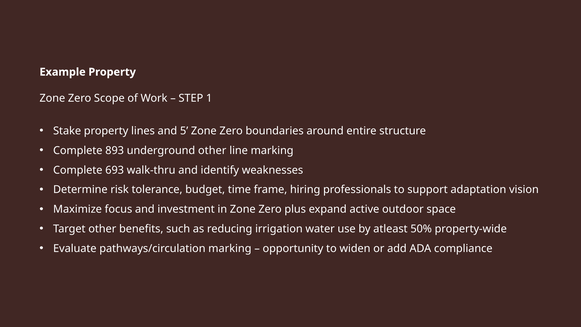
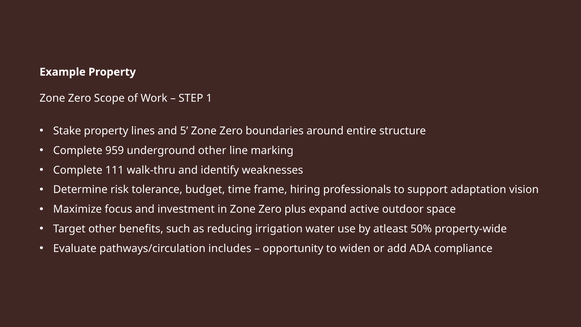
893: 893 -> 959 (115, 150)
693: 693 -> 111 (115, 170)
pathways/circulation marking: marking -> includes (230, 248)
